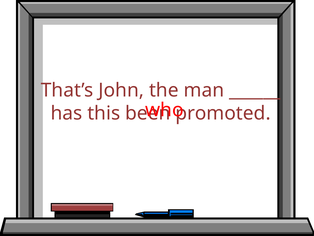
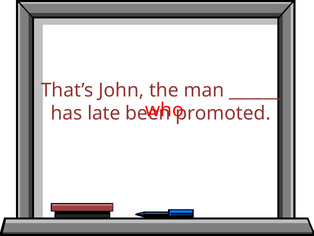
this: this -> late (104, 113)
